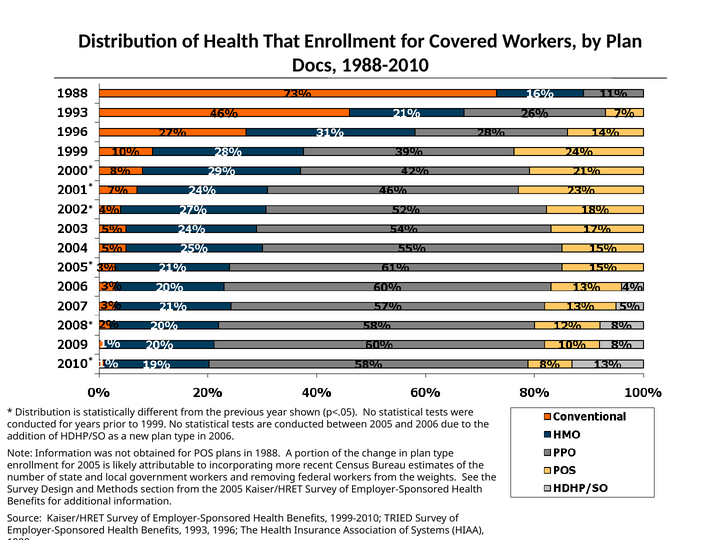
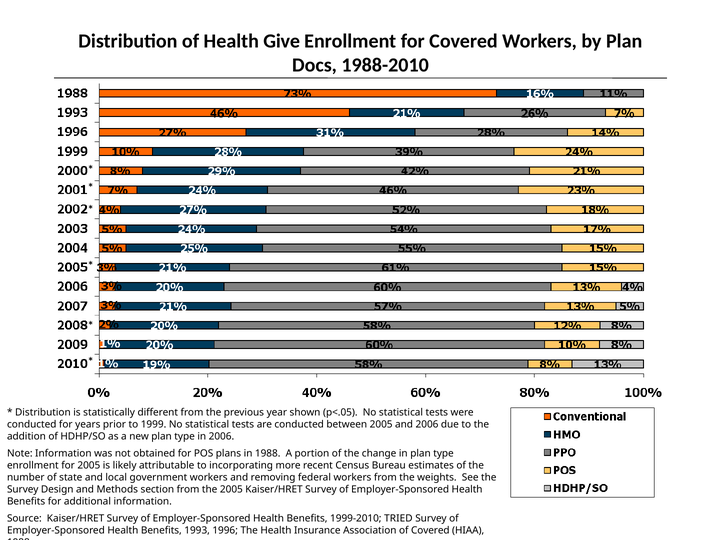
That: That -> Give (282, 41)
of Systems: Systems -> Covered (430, 531)
